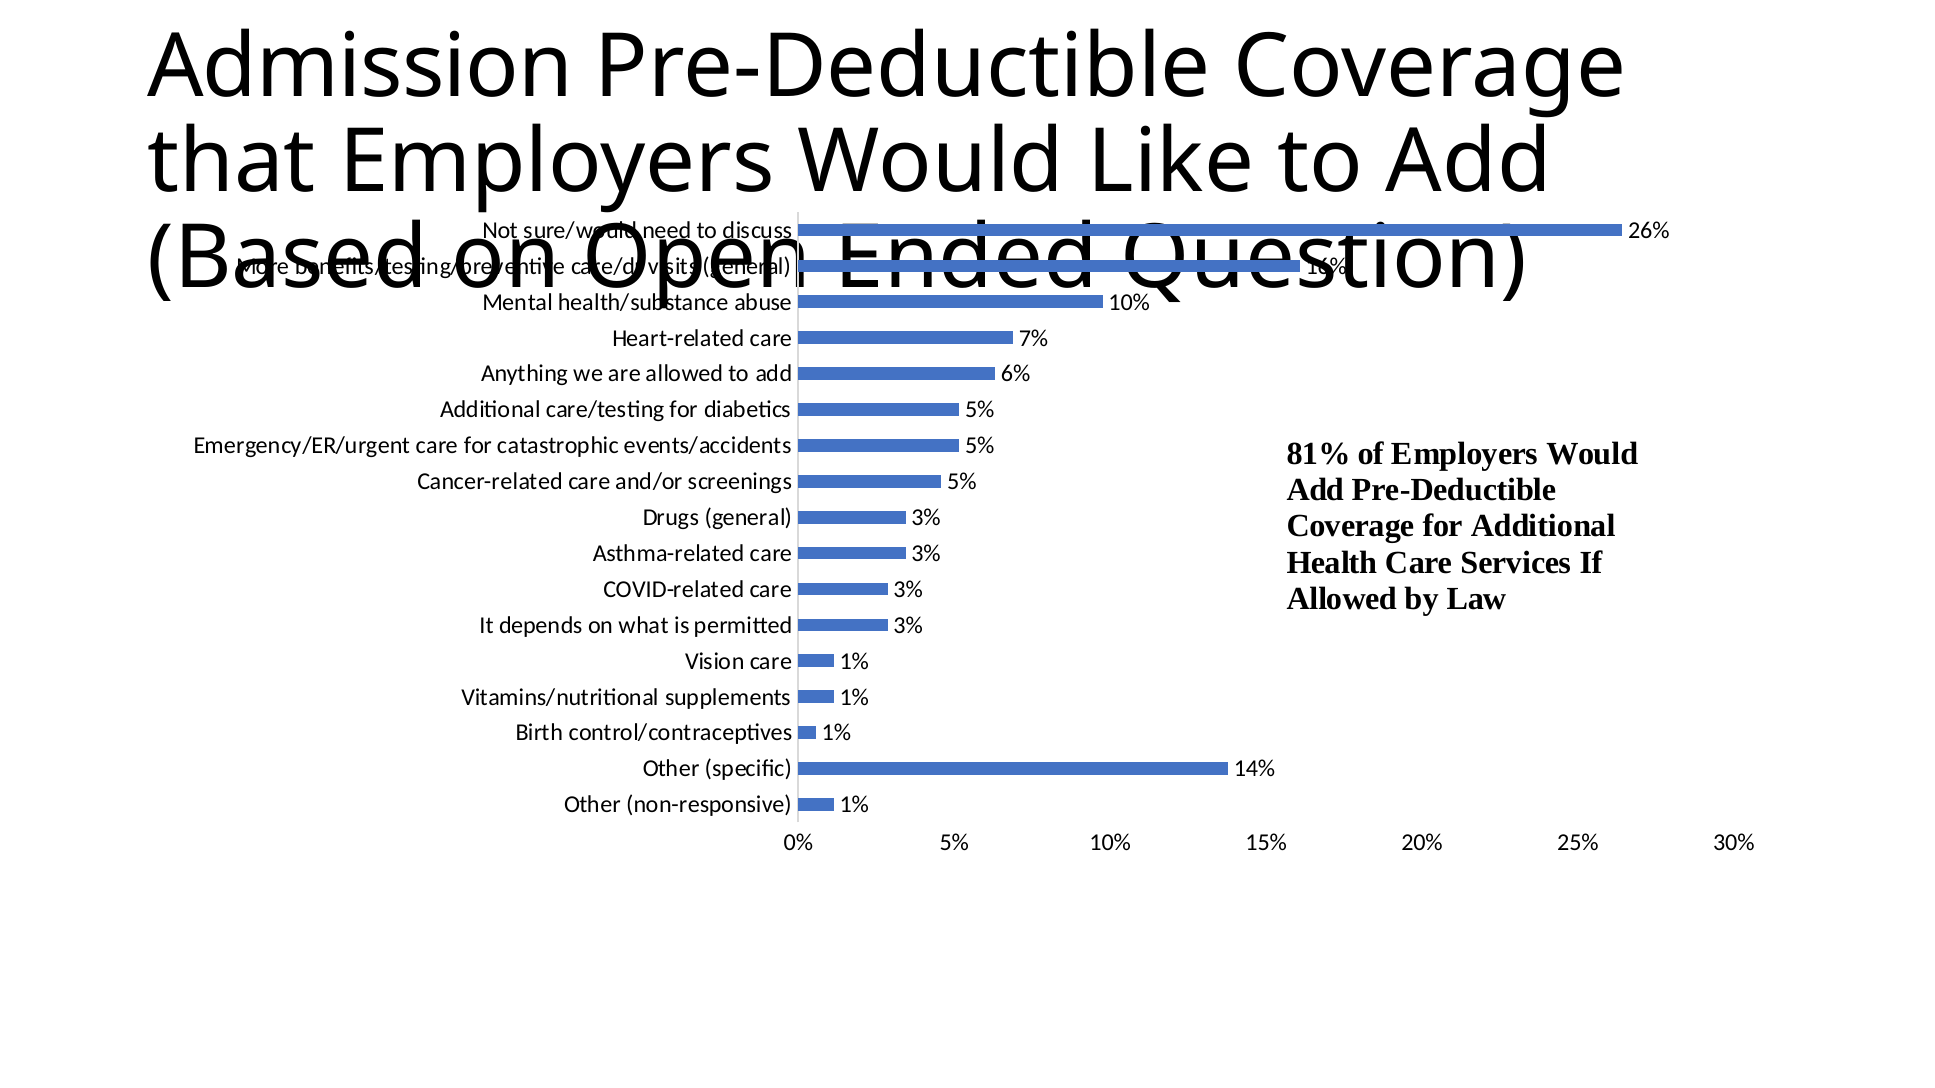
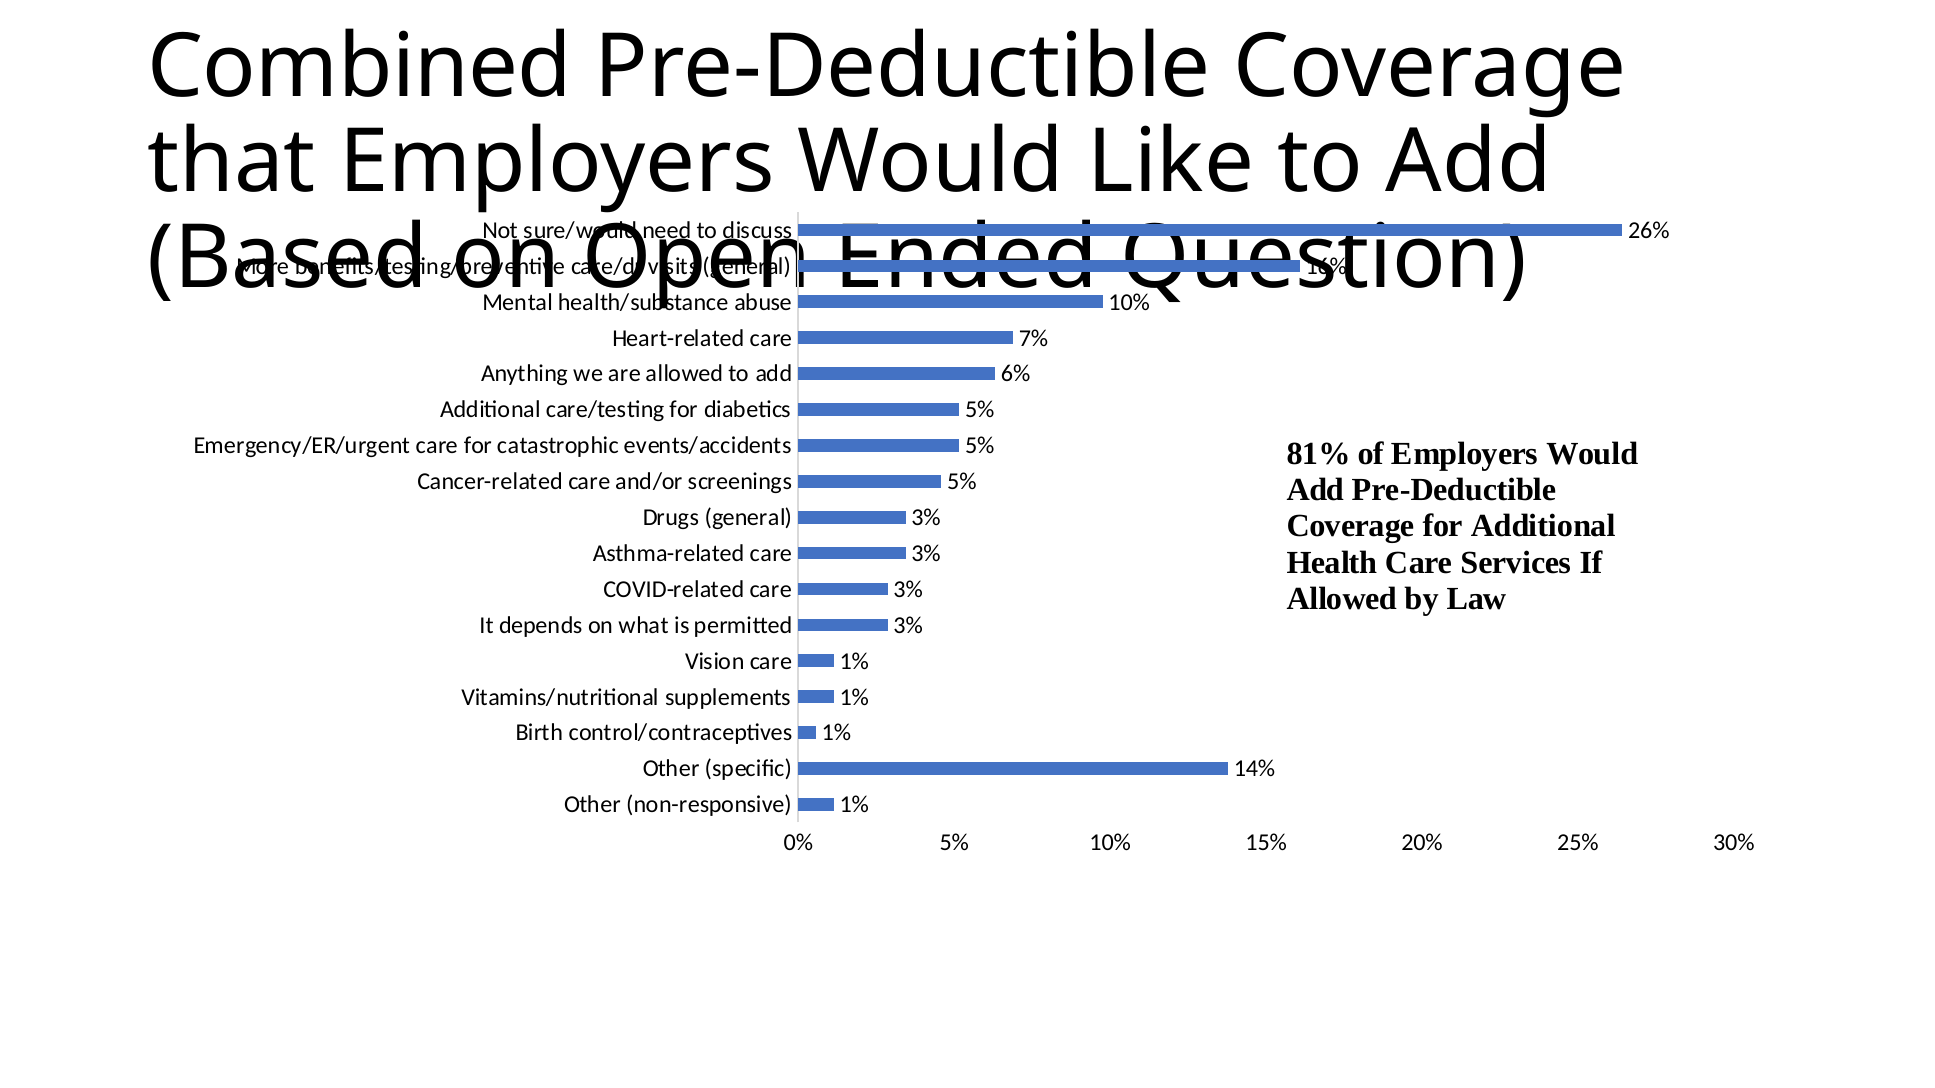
Admission: Admission -> Combined (360, 67)
